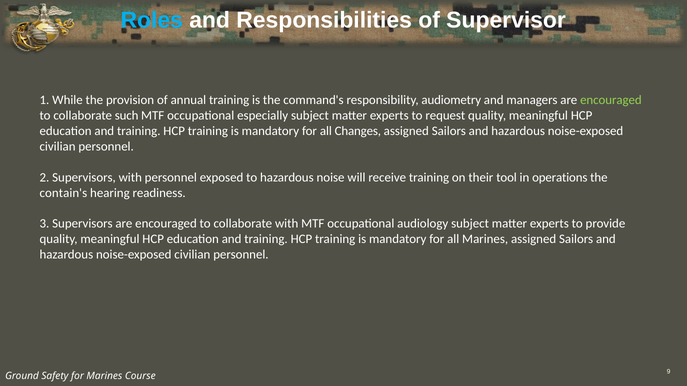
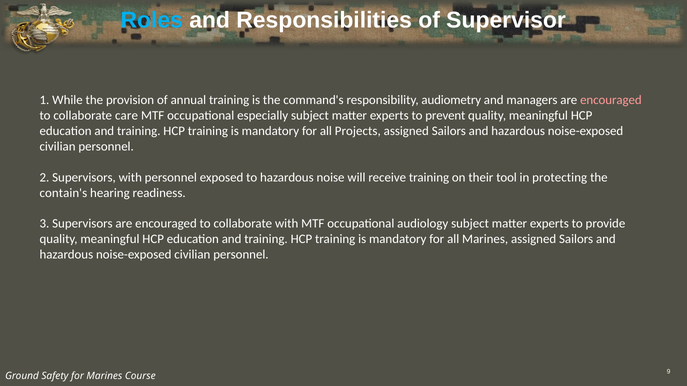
encouraged colour: light green -> pink (611, 100)
such: such -> care (126, 116)
request: request -> prevent (445, 116)
Changes: Changes -> Projects (358, 131)
operations: operations -> protecting (560, 178)
